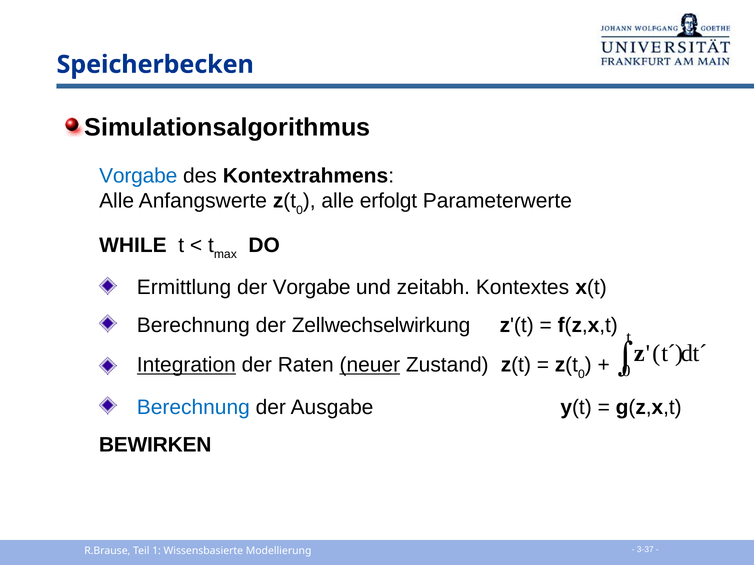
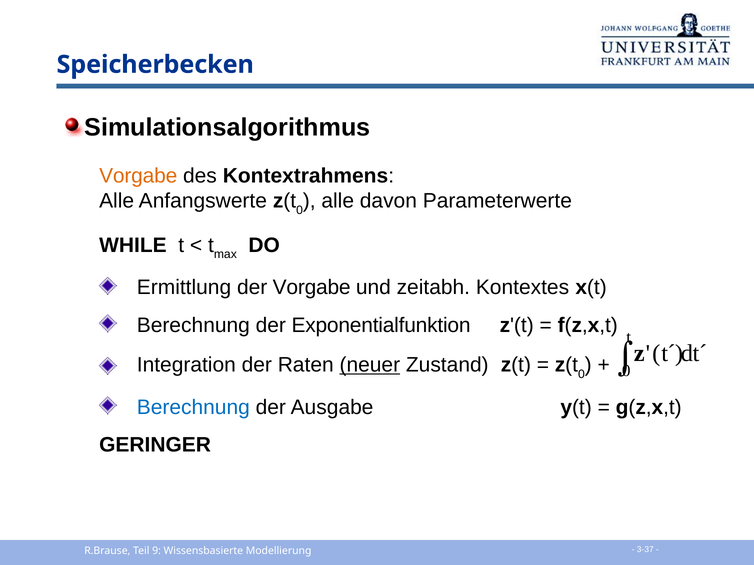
Vorgabe colour: blue -> orange (138, 176)
erfolgt: erfolgt -> davon (388, 201)
Zellwechselwirkung: Zellwechselwirkung -> Exponentialfunktion (381, 325)
Integration underline: present -> none (186, 365)
BEWIRKEN: BEWIRKEN -> GERINGER (155, 445)
1: 1 -> 9 (157, 551)
